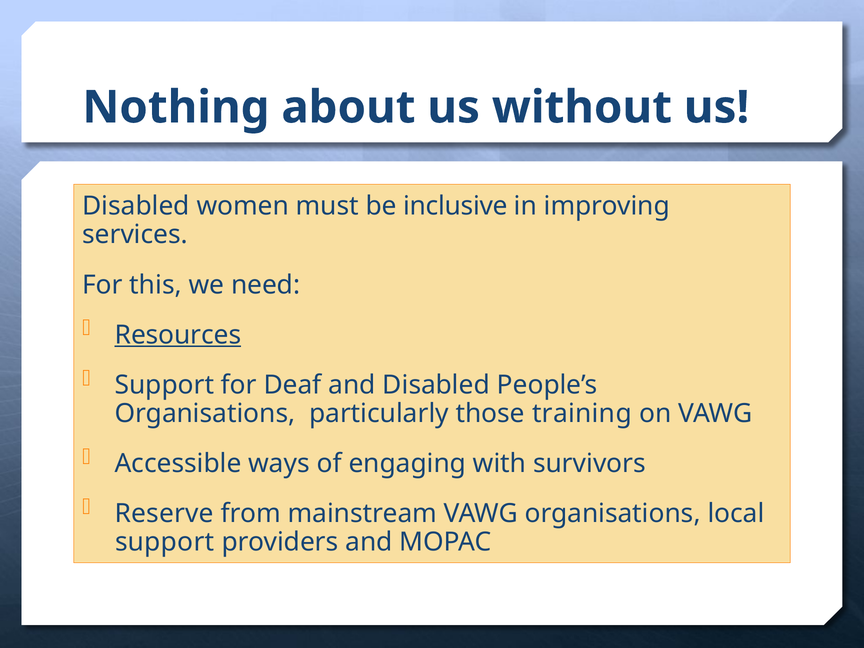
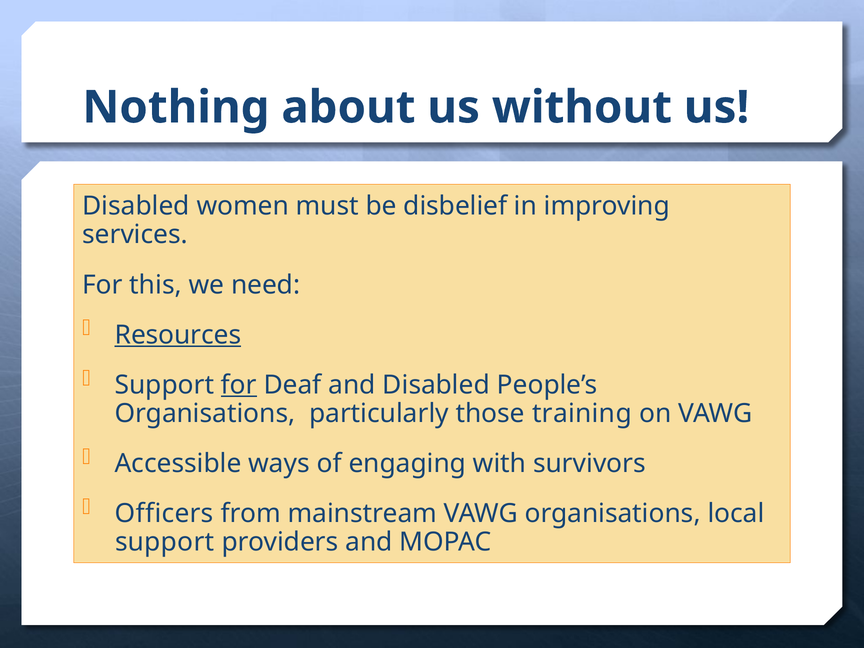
inclusive: inclusive -> disbelief (455, 206)
for underline: none -> present (239, 385)
Reserve: Reserve -> Officers (164, 514)
